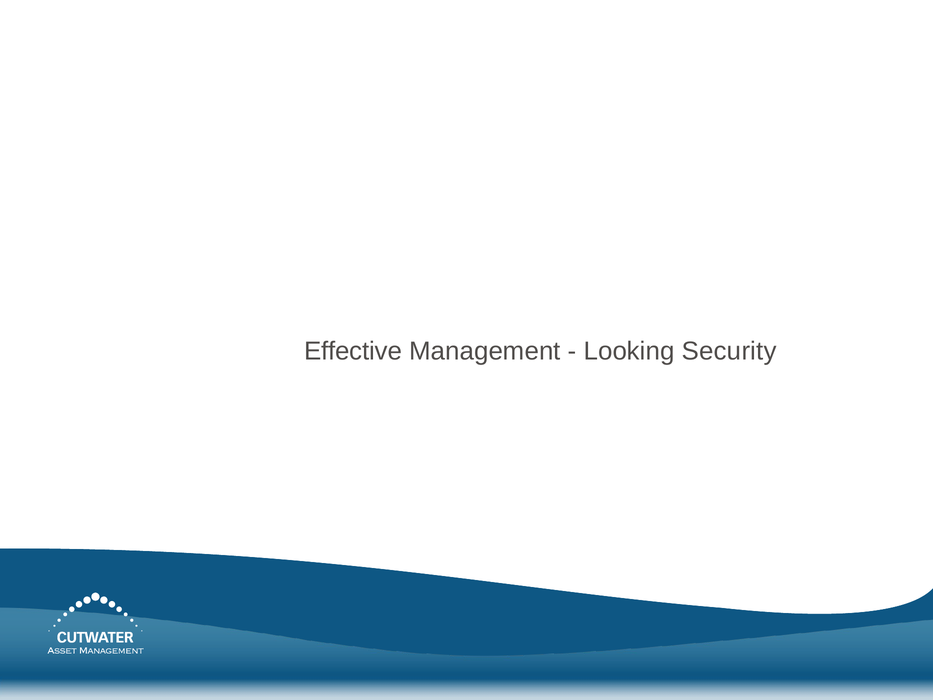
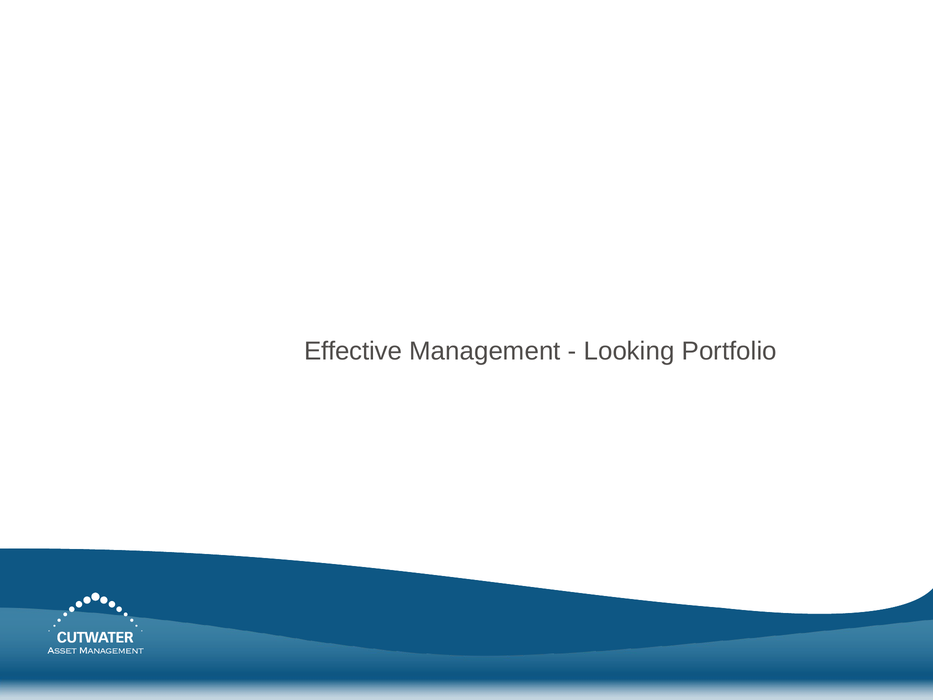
Security: Security -> Portfolio (729, 351)
